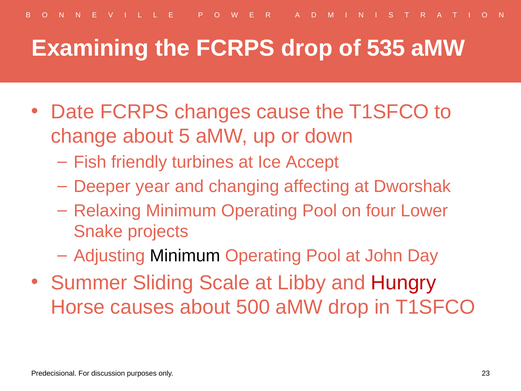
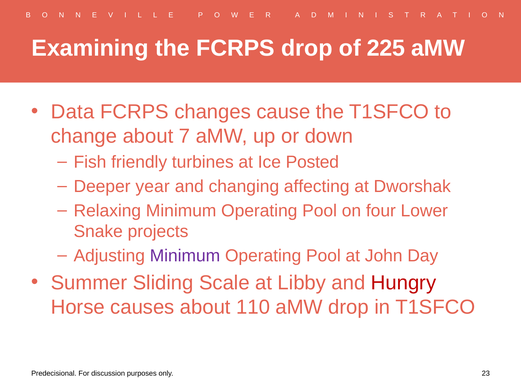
535: 535 -> 225 (386, 48)
Date: Date -> Data (73, 112)
5: 5 -> 7 (184, 136)
Accept: Accept -> Posted (312, 162)
Minimum colour: black -> purple (185, 256)
500: 500 -> 110 (253, 307)
